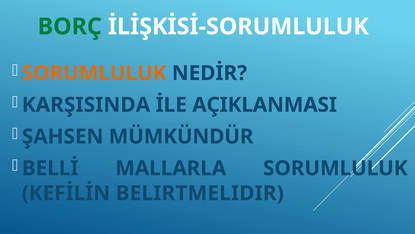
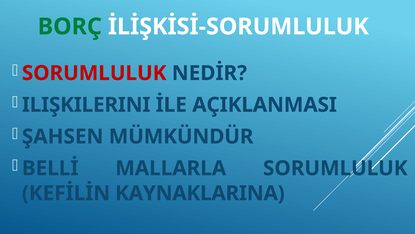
SORUMLULUK colour: orange -> red (94, 73)
KARŞISINDA: KARŞISINDA -> ILIŞKILERINI (86, 105)
BELIRTMELIDIR: BELIRTMELIDIR -> KAYNAKLARINA (200, 193)
